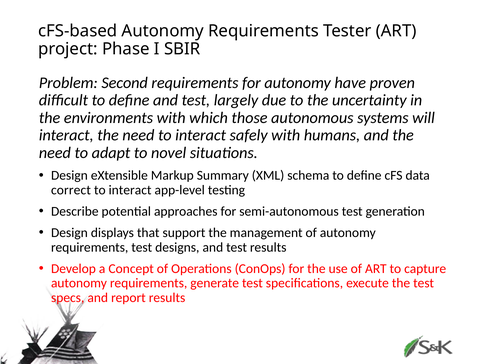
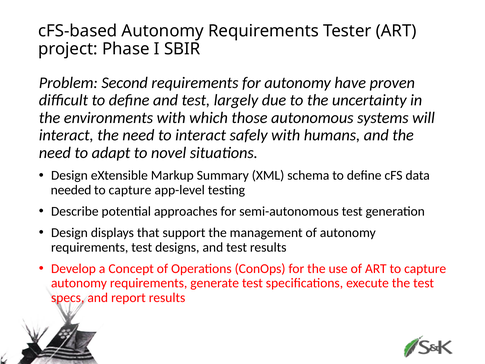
correct: correct -> needed (71, 190)
interact: interact -> capture (130, 190)
